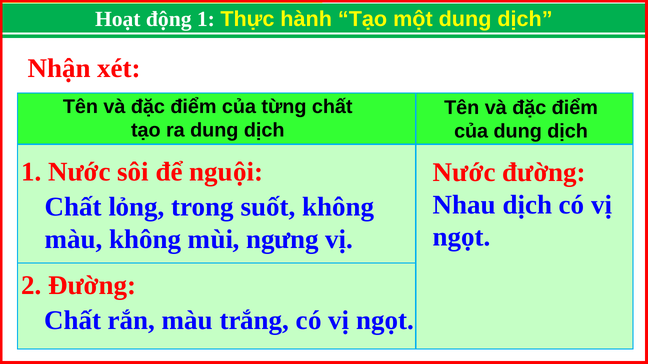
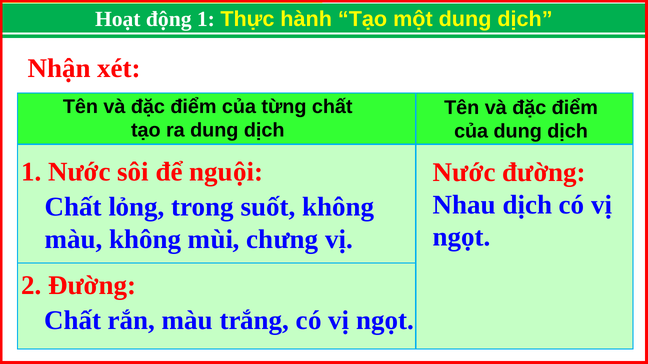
ngưng: ngưng -> chưng (282, 240)
